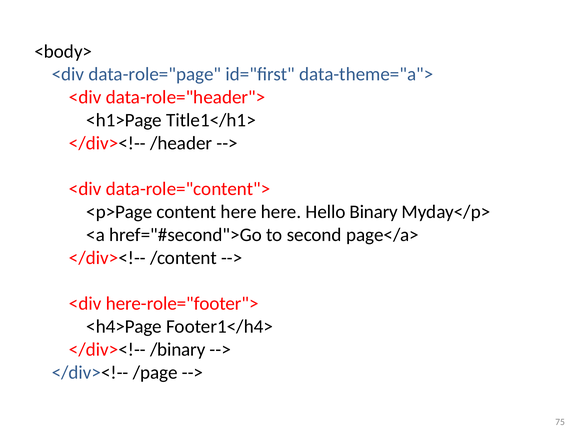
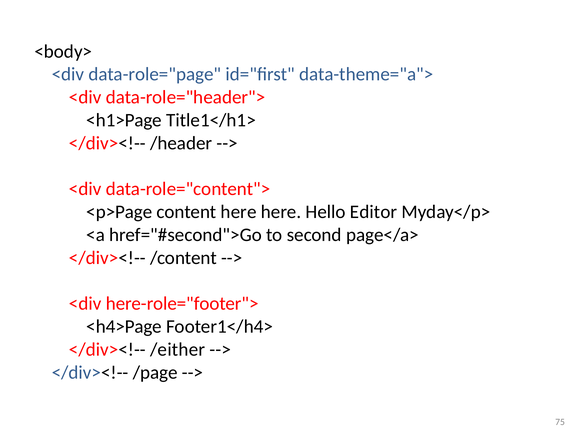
Binary: Binary -> Editor (374, 212)
/binary: /binary -> /either (178, 349)
